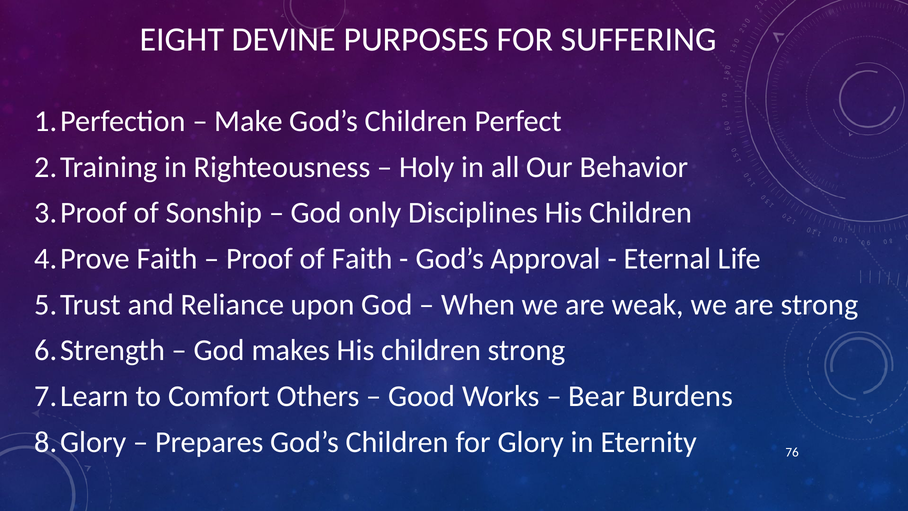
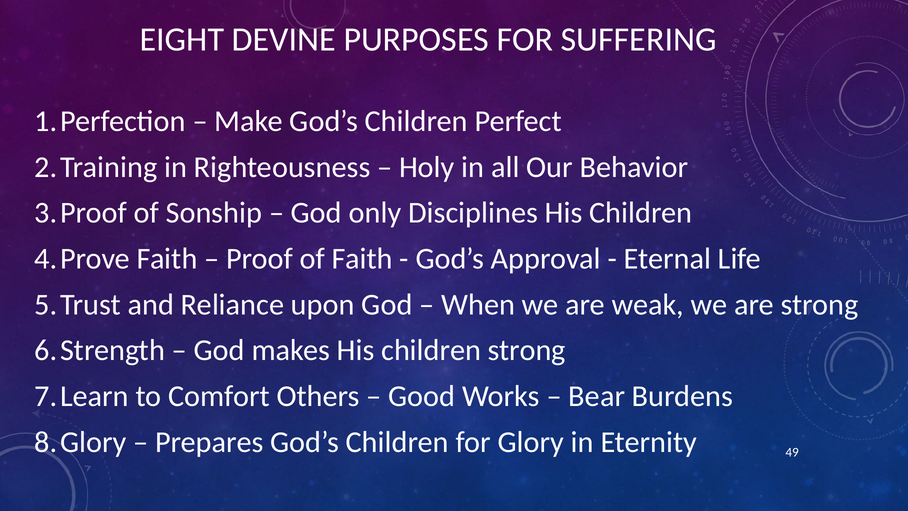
76: 76 -> 49 (792, 452)
